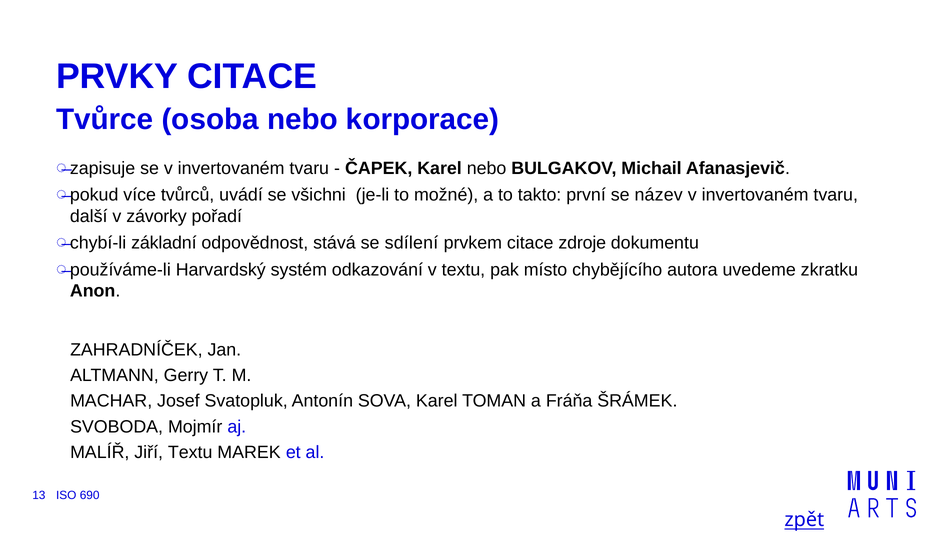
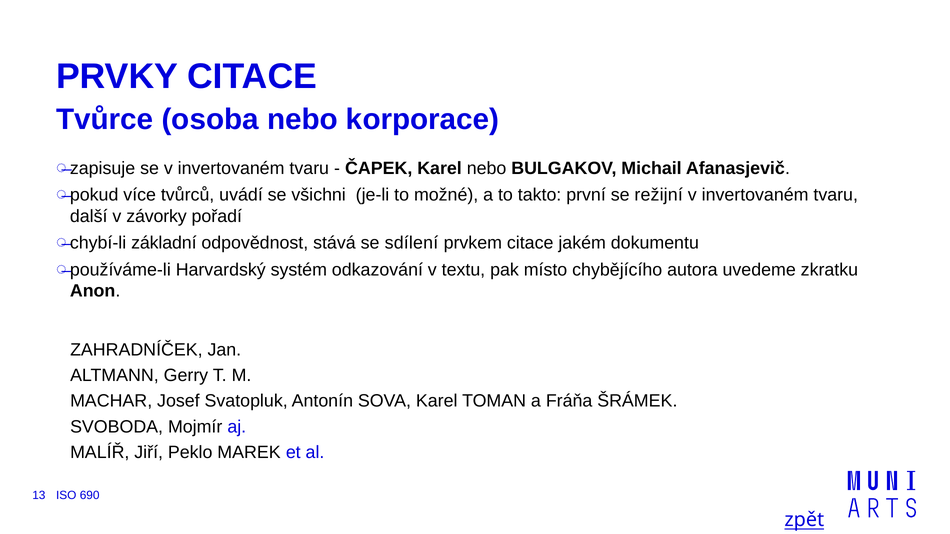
název: název -> režijní (659, 195)
zdroje: zdroje -> jakém (582, 243)
Jiří Textu: Textu -> Peklo (190, 453)
